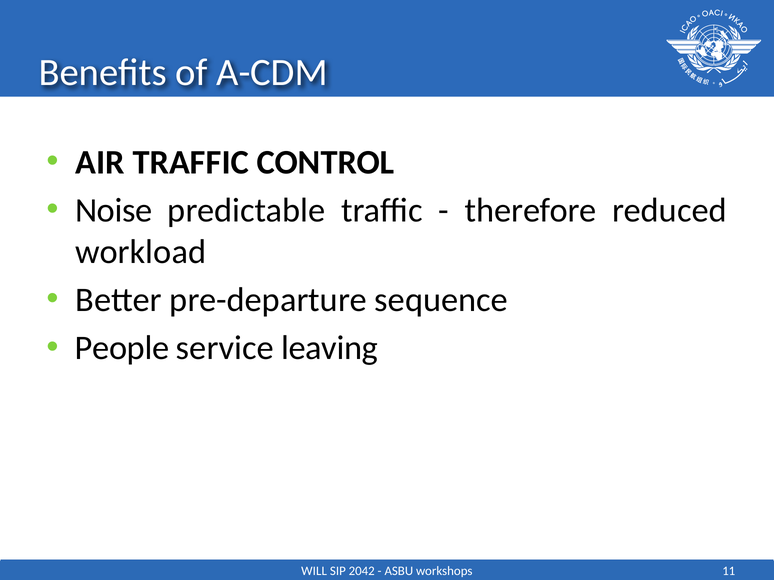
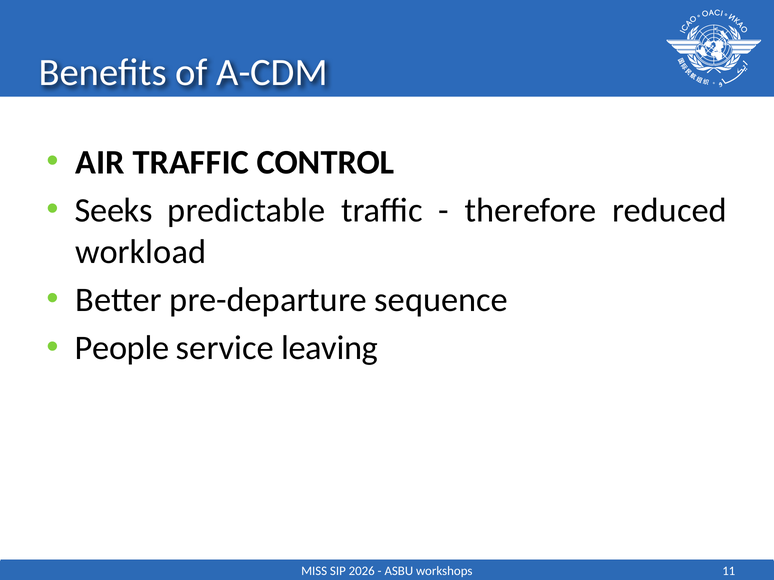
Noise: Noise -> Seeks (114, 211)
WILL: WILL -> MISS (314, 572)
2042: 2042 -> 2026 (362, 572)
